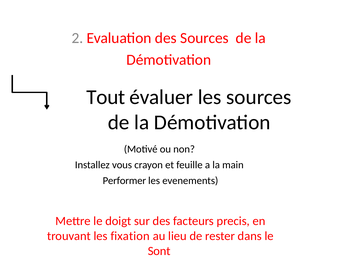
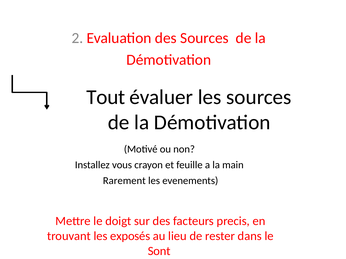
Performer: Performer -> Rarement (124, 181)
fixation: fixation -> exposés (130, 236)
